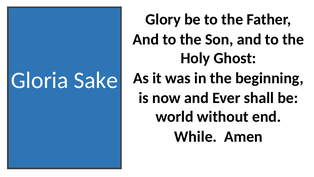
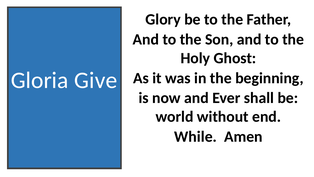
Sake: Sake -> Give (96, 80)
